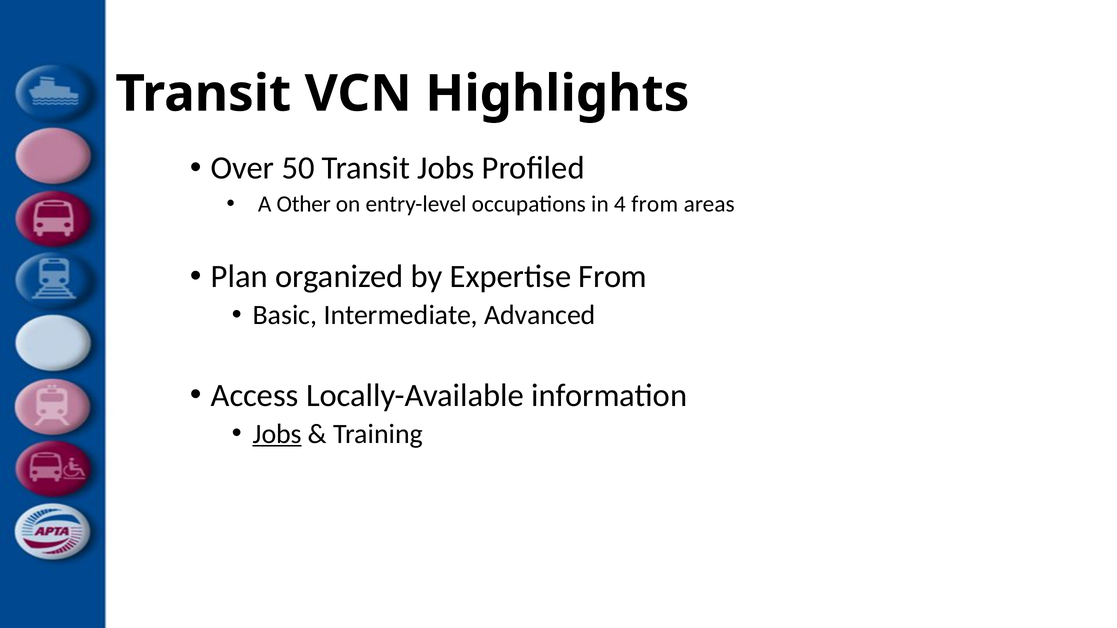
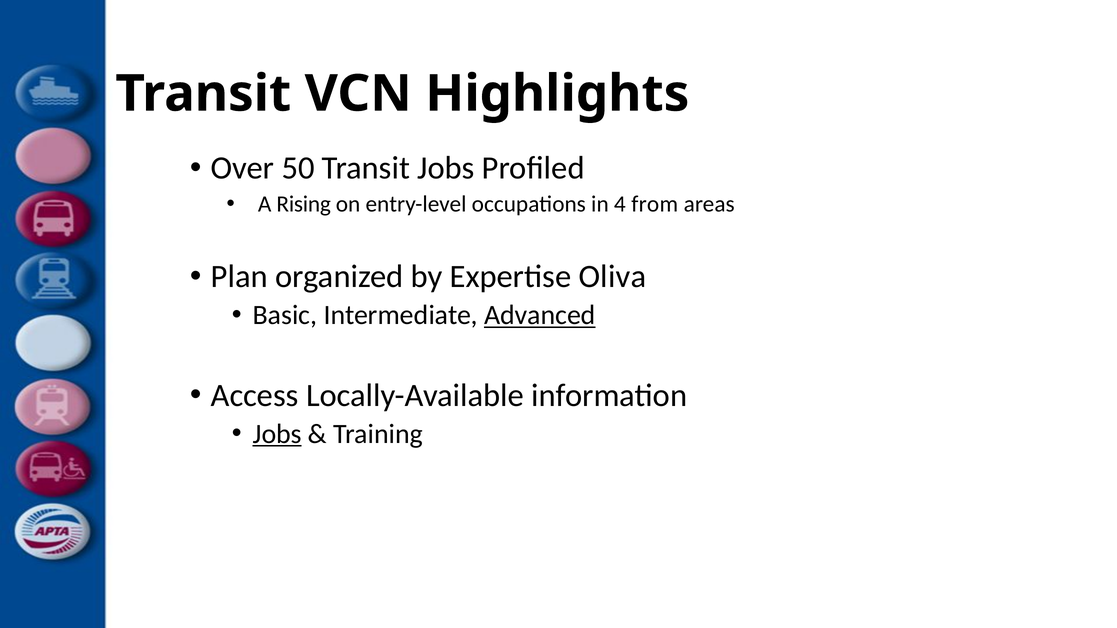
Other: Other -> Rising (304, 204)
Expertise From: From -> Oliva (612, 277)
Advanced underline: none -> present (540, 315)
